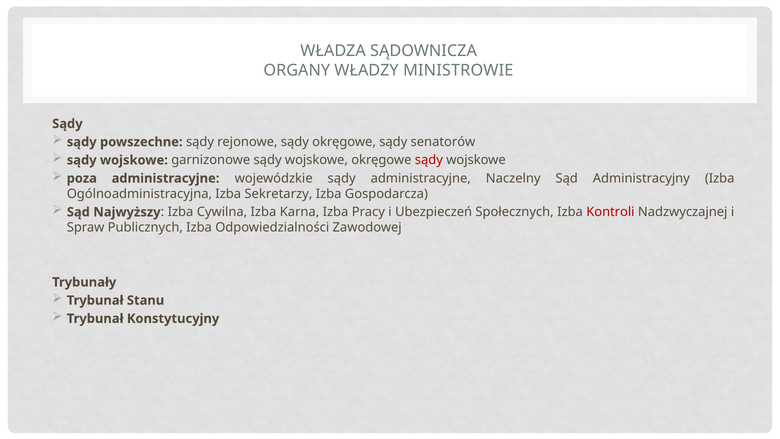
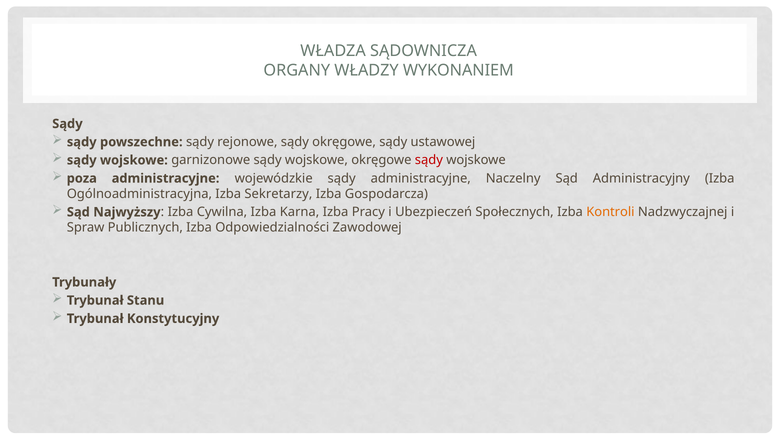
MINISTROWIE: MINISTROWIE -> WYKONANIEM (458, 70)
senatorów: senatorów -> ustawowej (443, 142)
Kontroli colour: red -> orange (610, 212)
